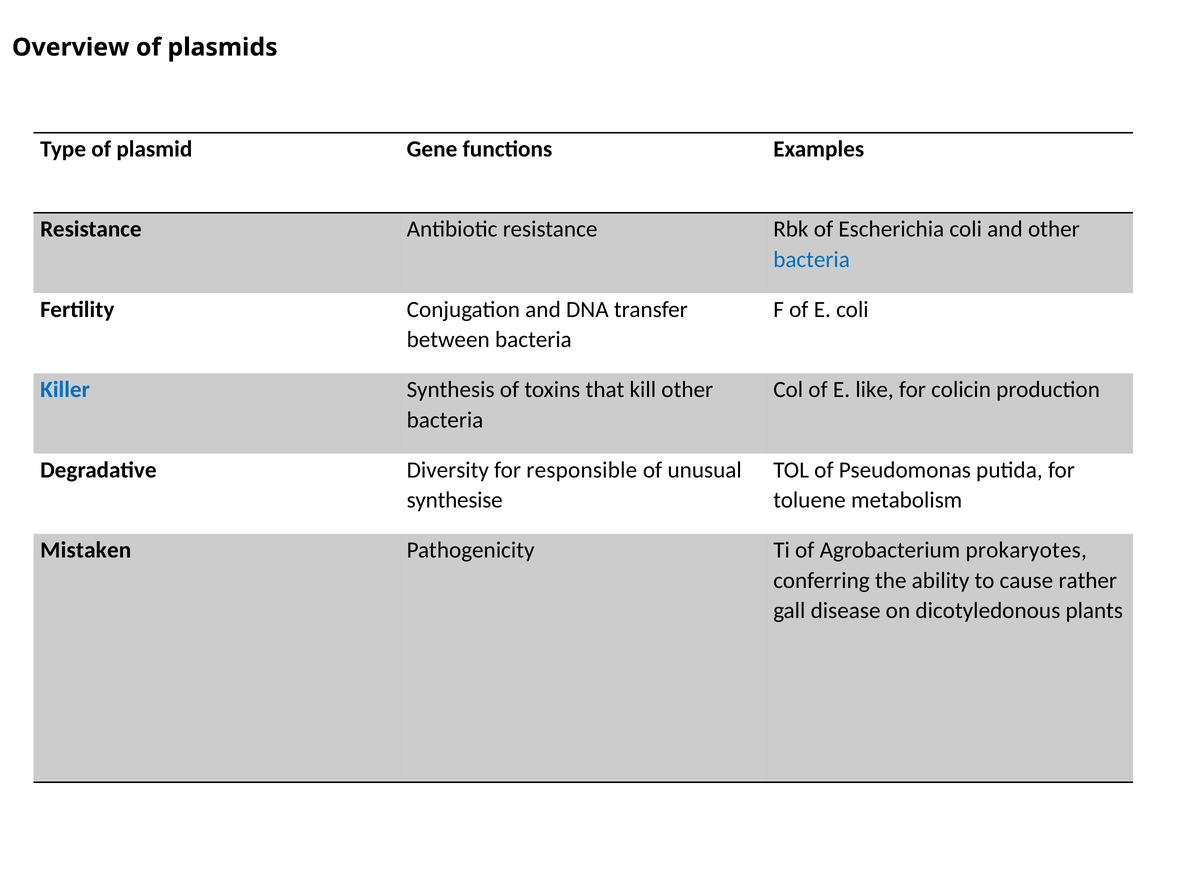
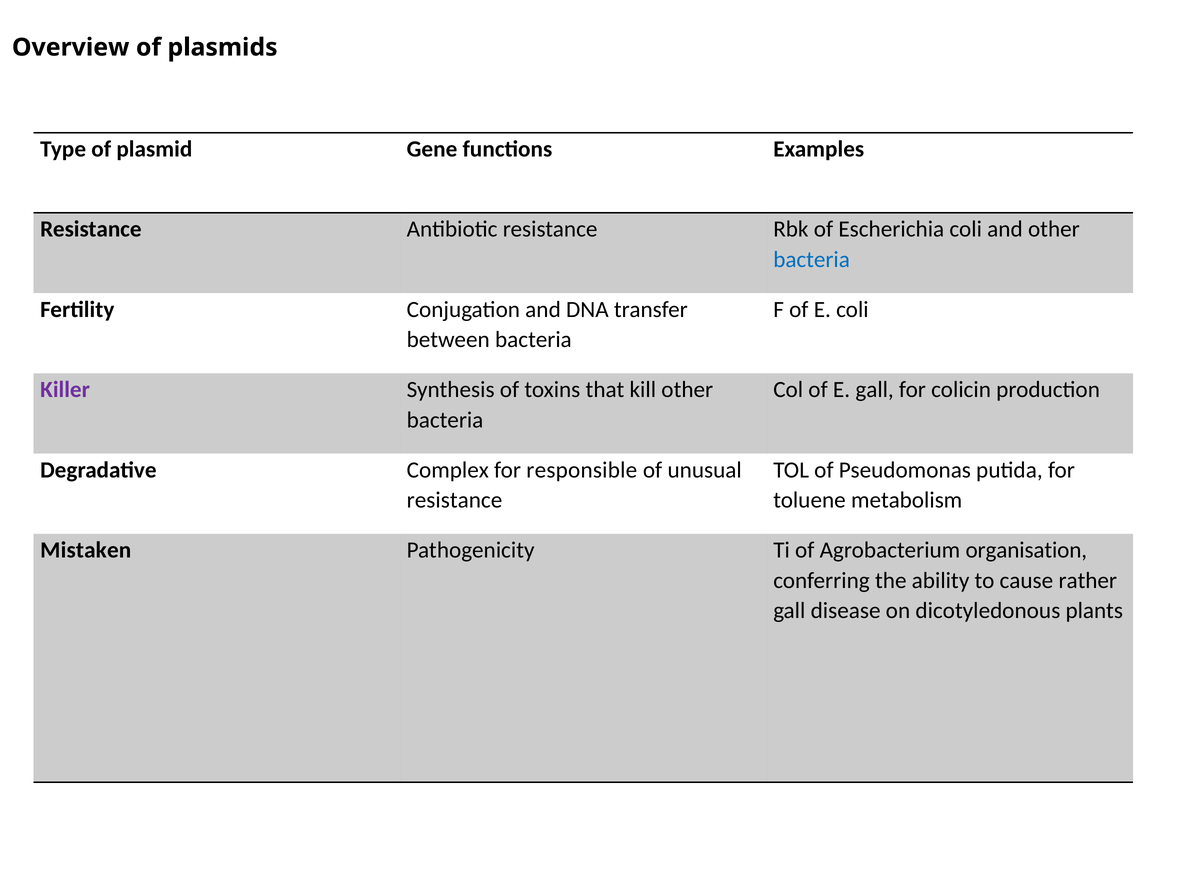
Killer colour: blue -> purple (65, 390)
E like: like -> gall (875, 390)
Diversity: Diversity -> Complex (448, 470)
synthesise: synthesise -> resistance (455, 500)
prokaryotes: prokaryotes -> organisation (1026, 550)
